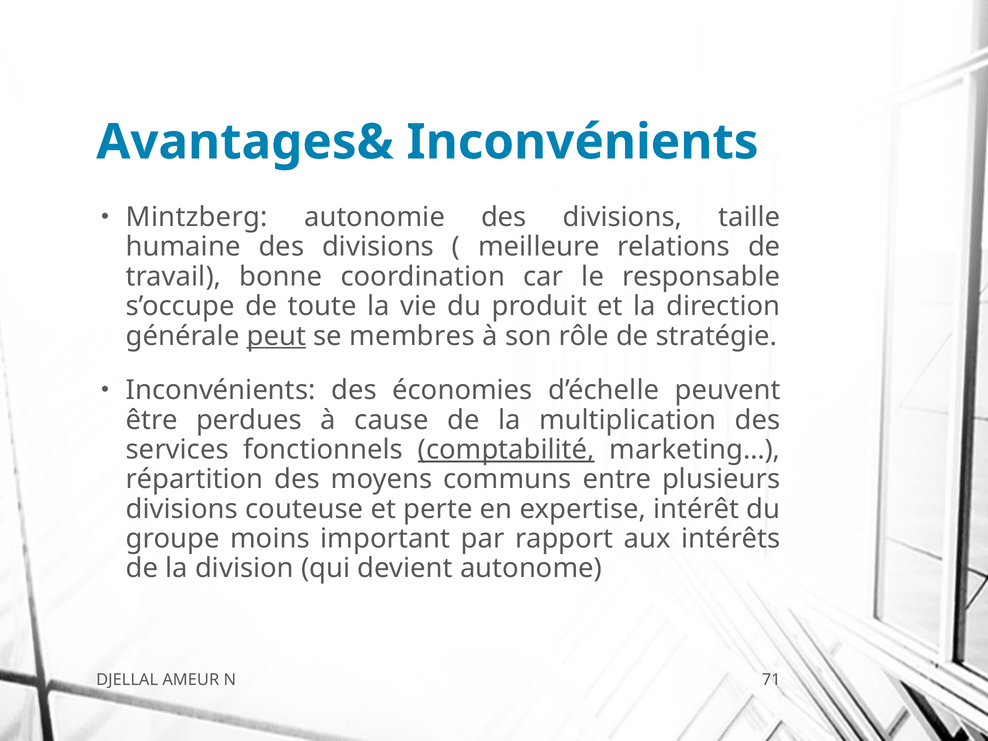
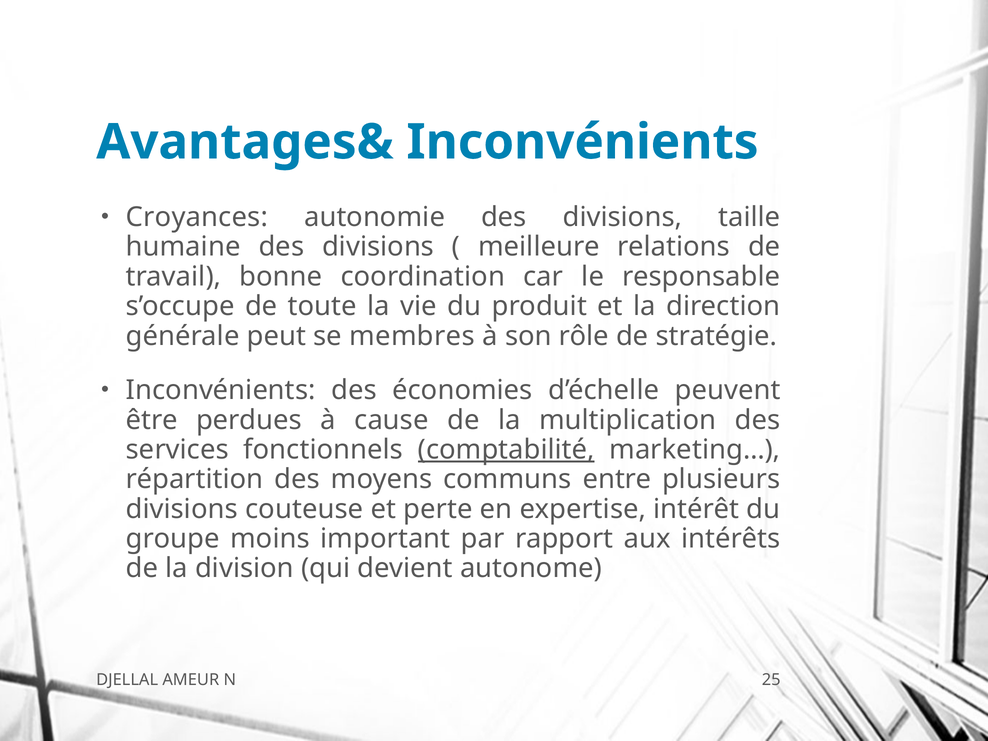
Mintzberg: Mintzberg -> Croyances (197, 217)
peut underline: present -> none (276, 336)
71: 71 -> 25 (771, 680)
